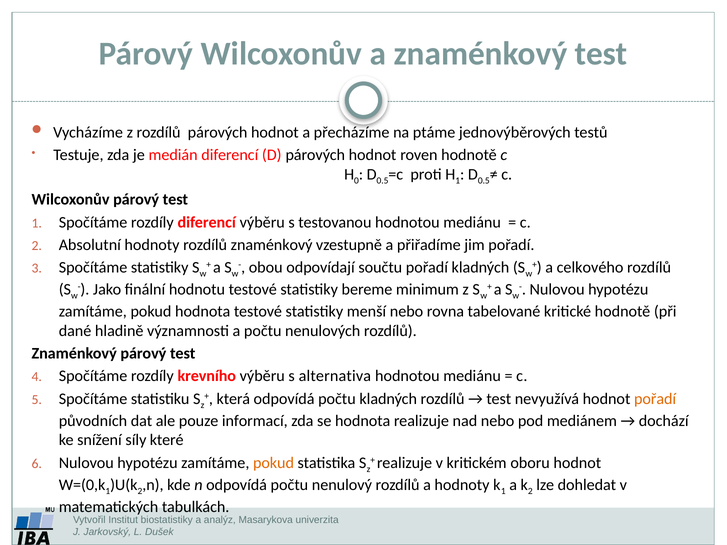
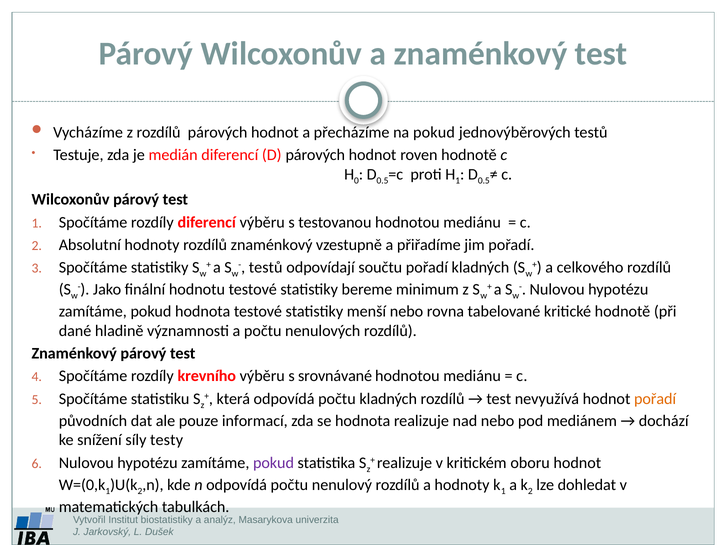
na ptáme: ptáme -> pokud (434, 132)
obou: obou -> testů (266, 268)
alternativa: alternativa -> srovnávané (335, 376)
které: které -> testy (167, 440)
pokud colour: orange -> purple (273, 463)
